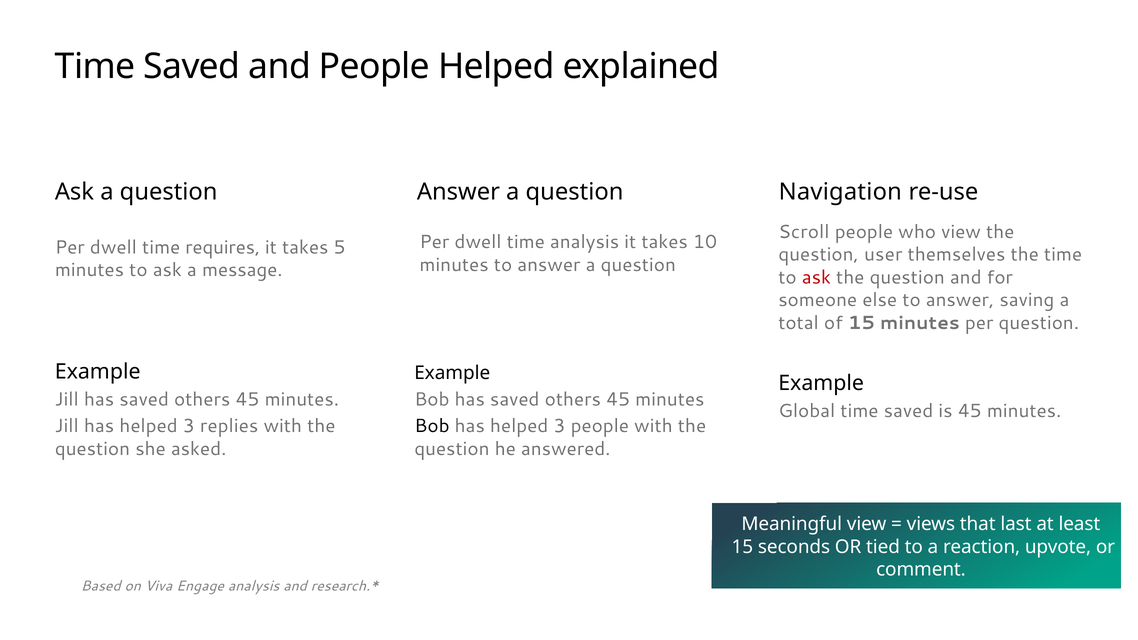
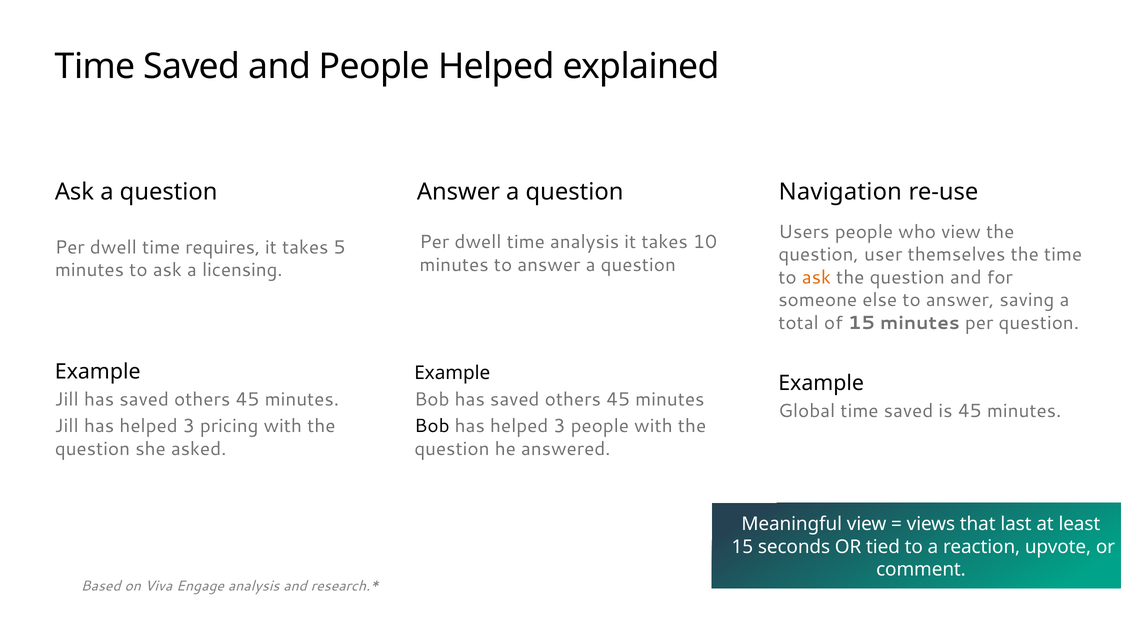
Scroll: Scroll -> Users (804, 232)
message: message -> licensing (242, 270)
ask colour: red -> orange (816, 277)
replies: replies -> pricing (229, 426)
